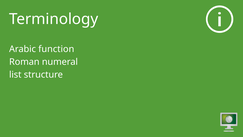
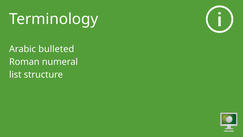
function: function -> bulleted (56, 49)
